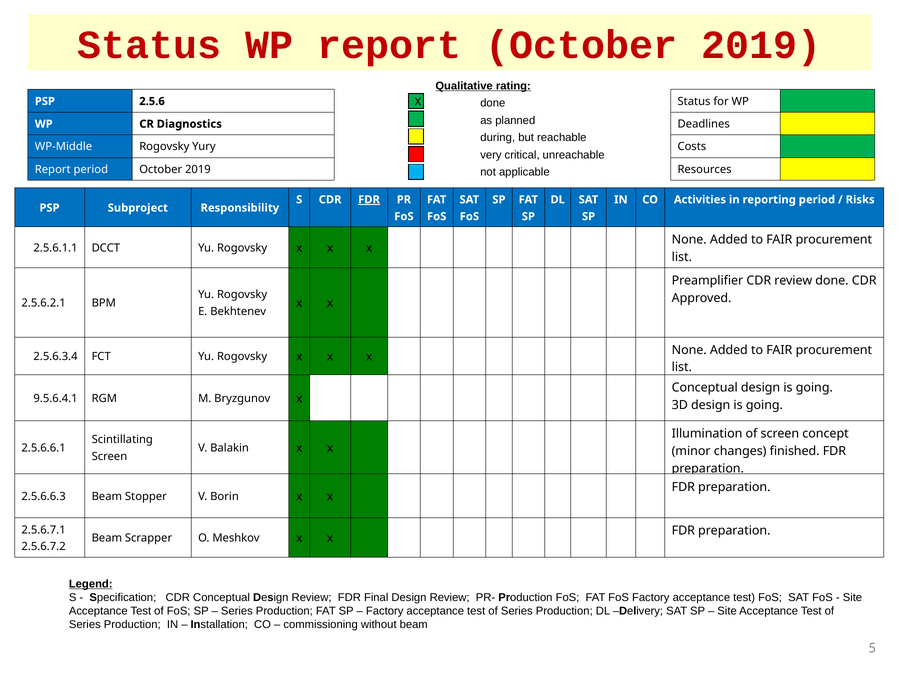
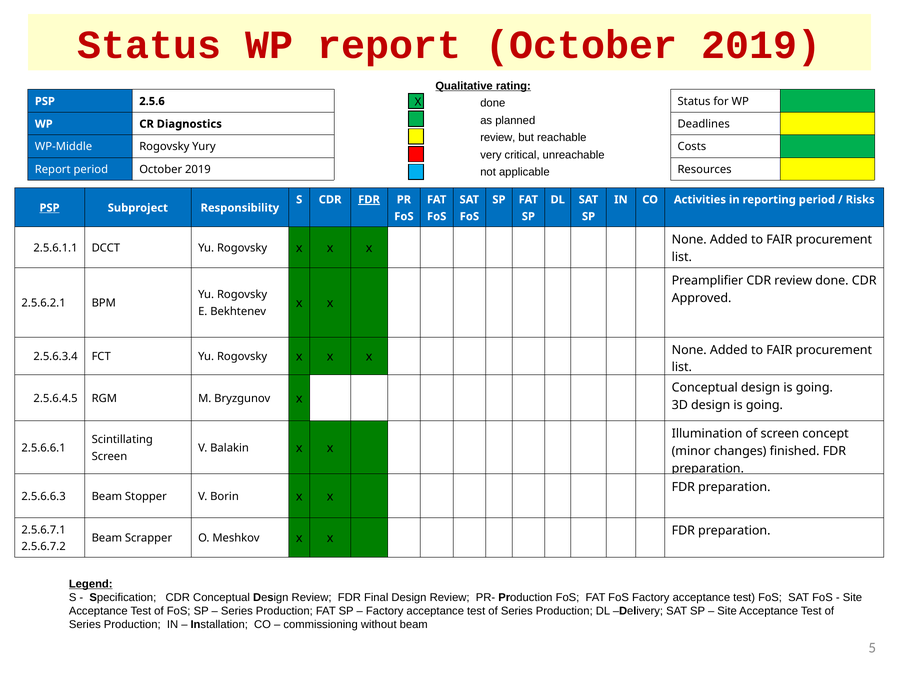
during: during -> review (498, 138)
PSP underline: none -> present (50, 208)
9.5.6.4.1: 9.5.6.4.1 -> 2.5.6.4.5 (56, 398)
